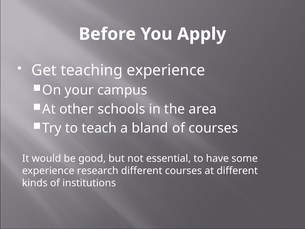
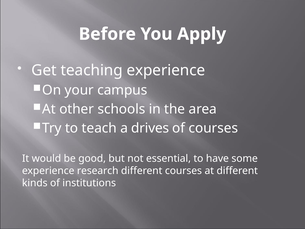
bland: bland -> drives (150, 128)
